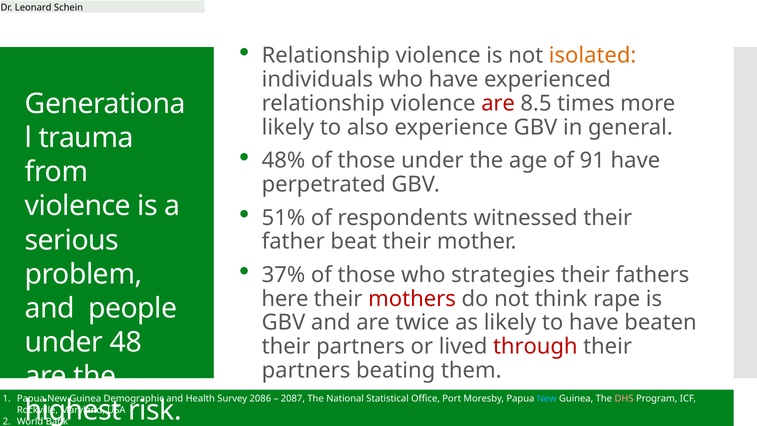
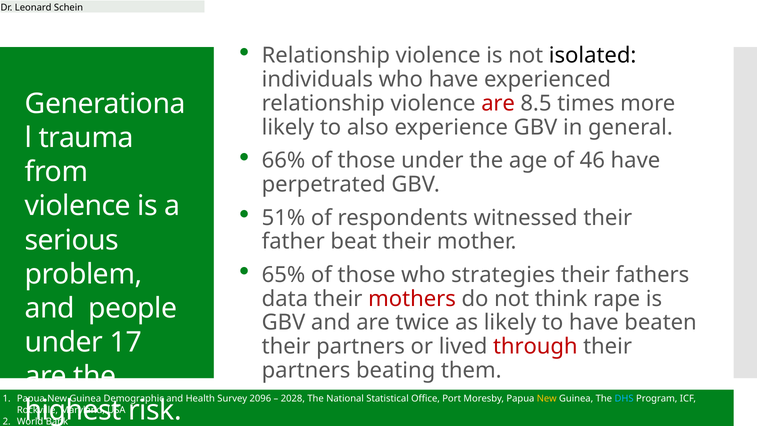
isolated colour: orange -> black (593, 56)
48%: 48% -> 66% (283, 160)
91: 91 -> 46 (592, 160)
37%: 37% -> 65% (283, 275)
here: here -> data (285, 299)
48: 48 -> 17 (126, 342)
2086: 2086 -> 2096 (260, 399)
2087: 2087 -> 2028 (293, 399)
New colour: light blue -> yellow (547, 399)
DHS colour: pink -> light blue (624, 399)
